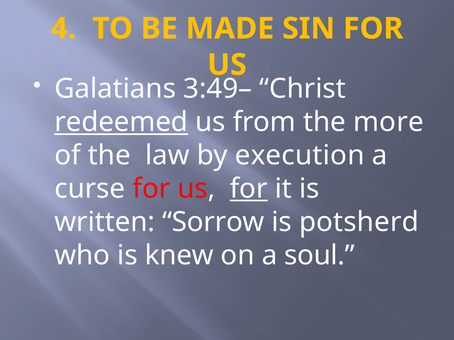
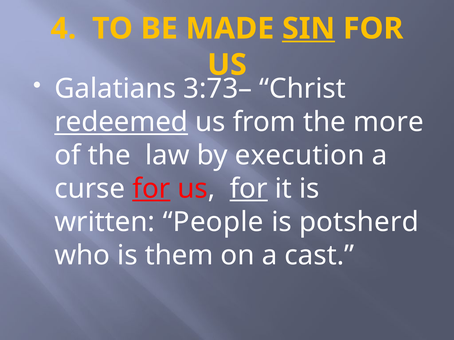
SIN underline: none -> present (309, 29)
3:49–: 3:49– -> 3:73– (218, 89)
for underline: none -> present (151, 189)
Sorrow: Sorrow -> People (213, 222)
knew: knew -> them (179, 256)
soul: soul -> cast (319, 256)
